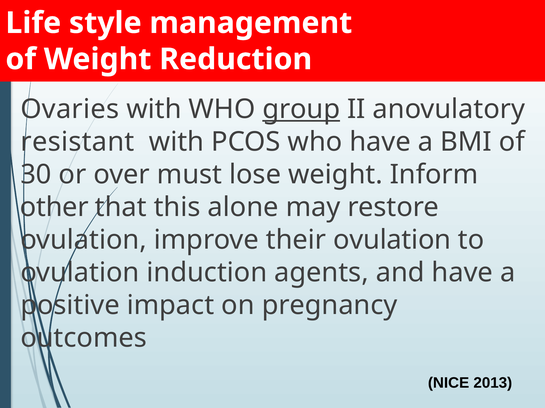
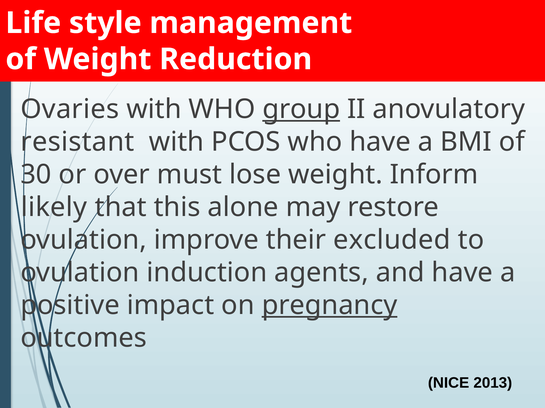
other: other -> likely (54, 208)
their ovulation: ovulation -> excluded (392, 240)
pregnancy underline: none -> present (329, 306)
